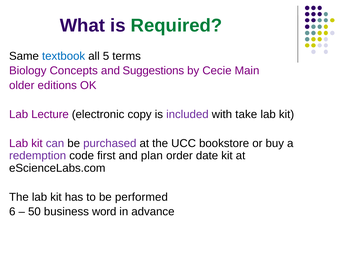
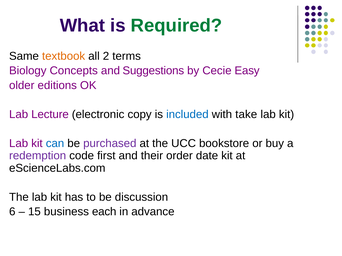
textbook colour: blue -> orange (64, 56)
5: 5 -> 2 (106, 56)
Main: Main -> Easy (247, 71)
included colour: purple -> blue (187, 115)
can colour: purple -> blue (55, 144)
plan: plan -> their (152, 156)
performed: performed -> discussion (141, 198)
50: 50 -> 15 (34, 212)
word: word -> each (104, 212)
